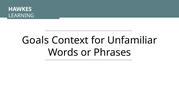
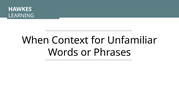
Goals: Goals -> When (36, 40)
